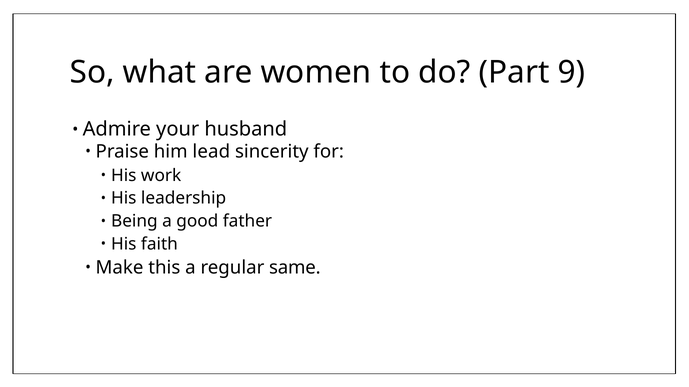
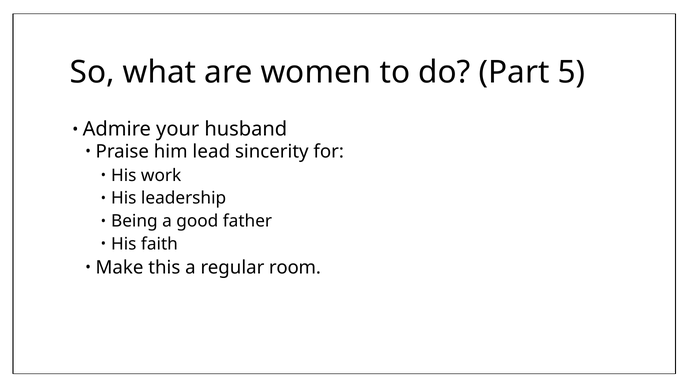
9: 9 -> 5 (571, 73)
same: same -> room (295, 268)
